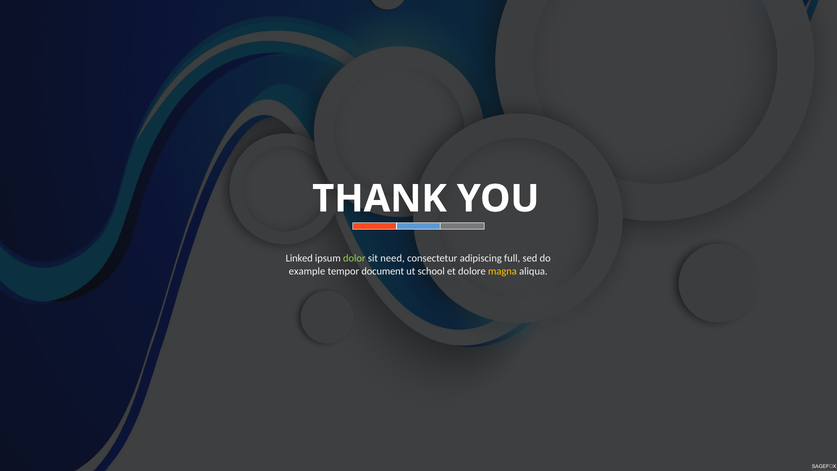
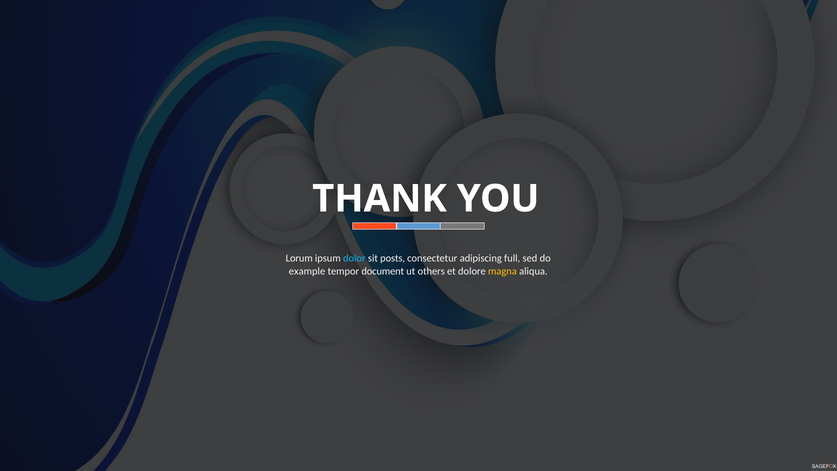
Linked: Linked -> Lorum (299, 258)
dolor colour: light green -> light blue (354, 258)
need: need -> posts (393, 258)
school: school -> others (431, 271)
